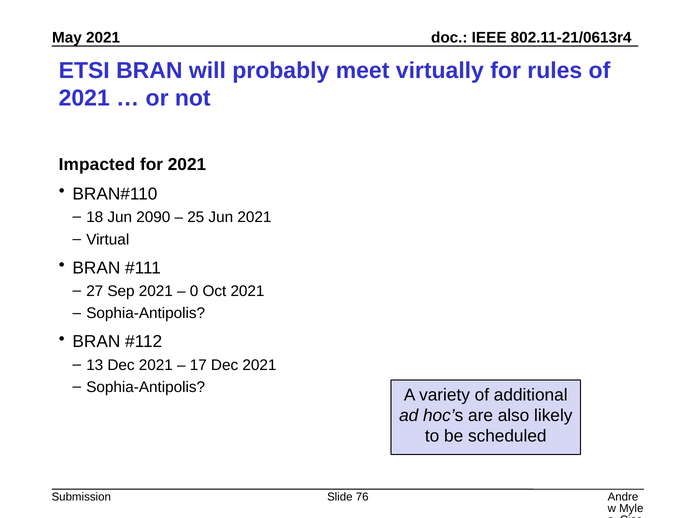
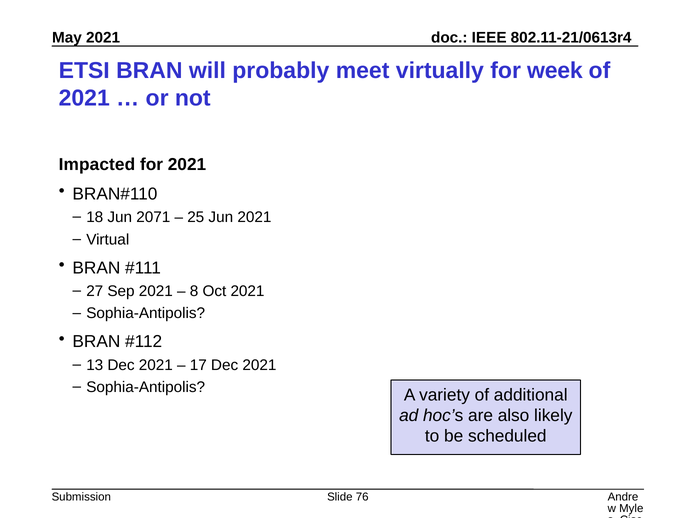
rules: rules -> week (555, 71)
2090: 2090 -> 2071 (153, 217)
0: 0 -> 8 (194, 291)
